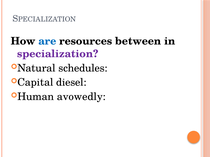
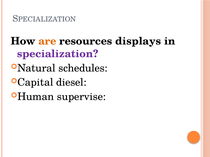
are colour: blue -> orange (47, 41)
between: between -> displays (138, 41)
avowedly: avowedly -> supervise (81, 97)
